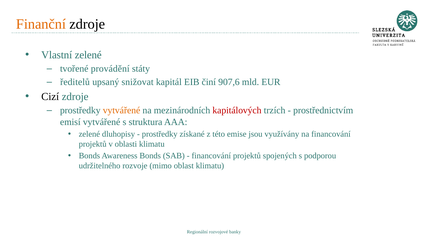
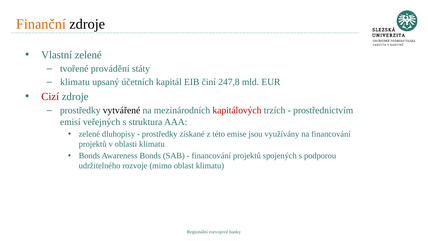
ředitelů: ředitelů -> klimatu (75, 82)
snižovat: snižovat -> účetních (138, 82)
907,6: 907,6 -> 247,8 (229, 82)
Cizí colour: black -> red (50, 96)
vytvářené colour: orange -> black (122, 110)
emisí vytvářené: vytvářené -> veřejných (102, 122)
